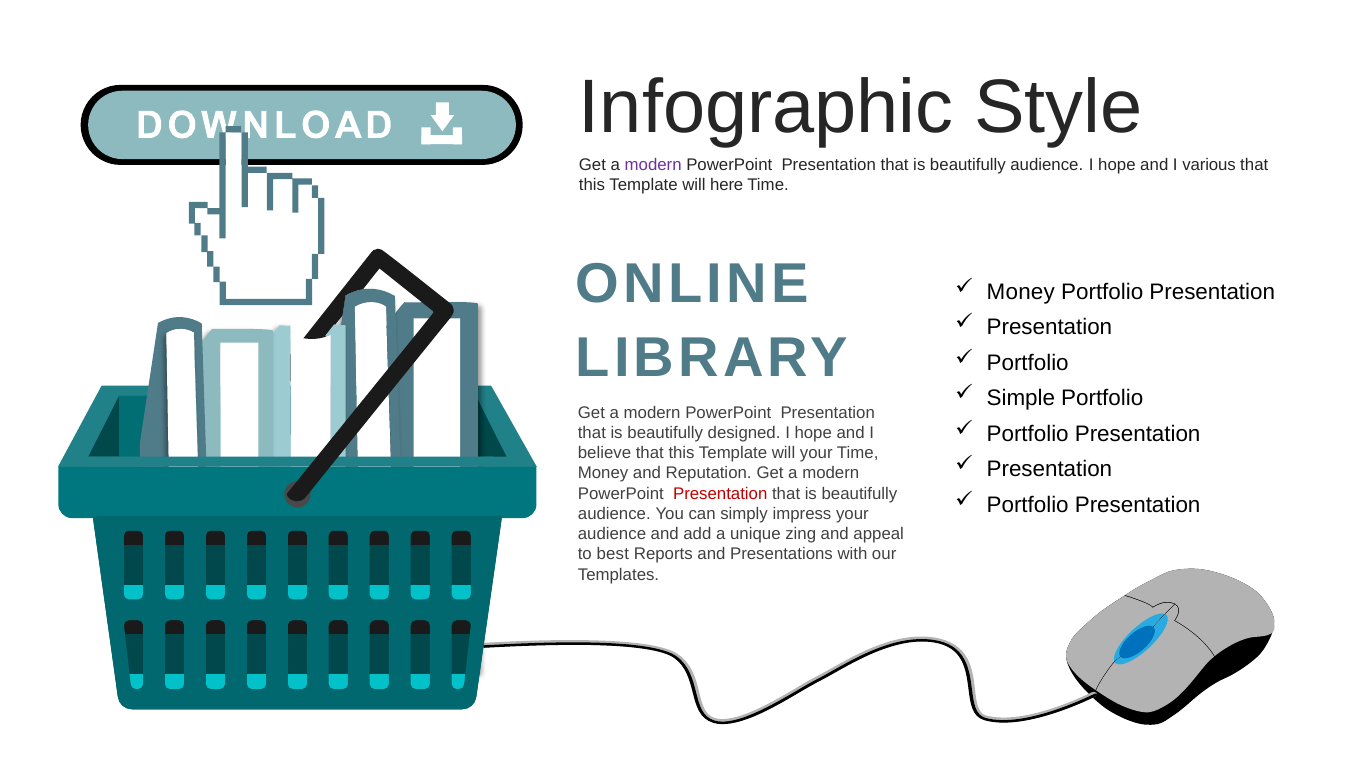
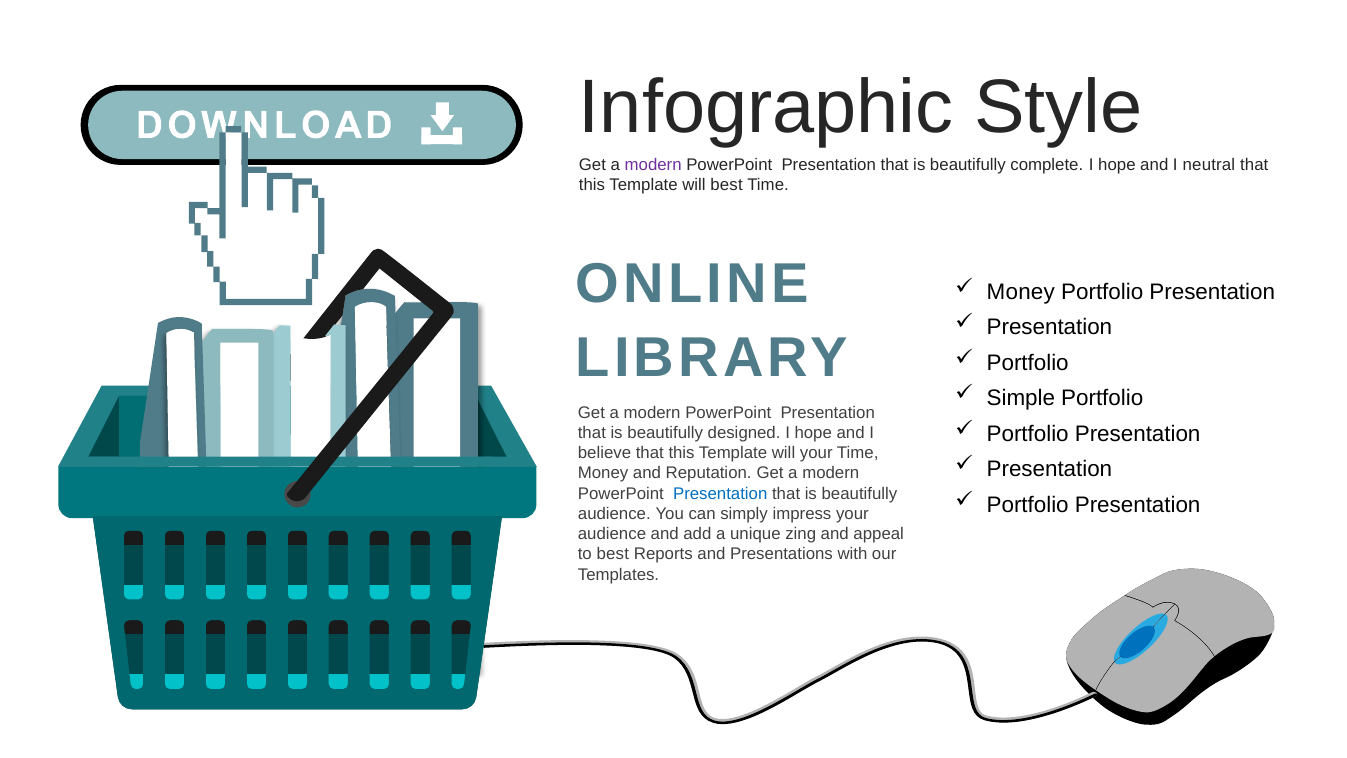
audience: audience -> complete (1047, 165)
various: various -> neutral (1209, 165)
will here: here -> best (727, 185)
Presentation colour: red -> blue (720, 493)
